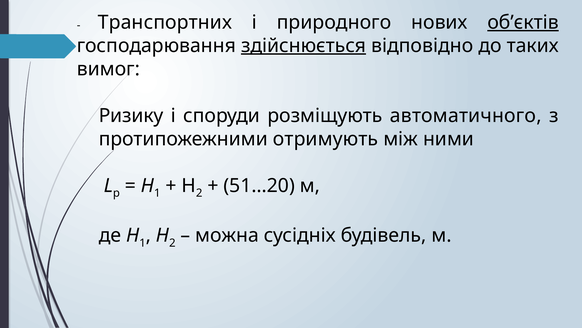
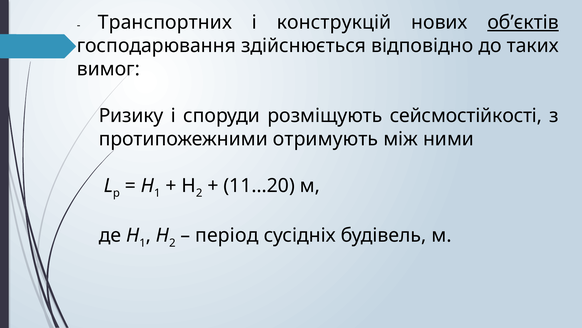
природного: природного -> конструкцій (334, 22)
здійснюється underline: present -> none (304, 46)
автоматичного: автоматичного -> сейсмостійкості (466, 115)
51…20: 51…20 -> 11…20 (259, 185)
можна: можна -> період (227, 235)
